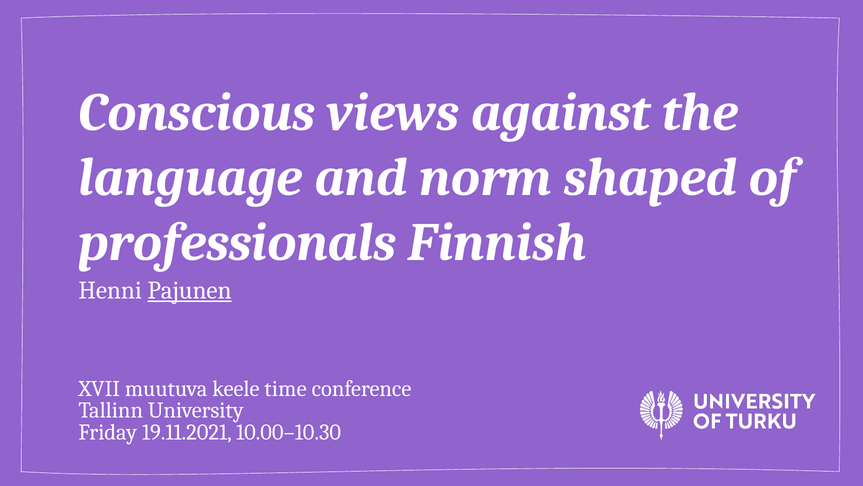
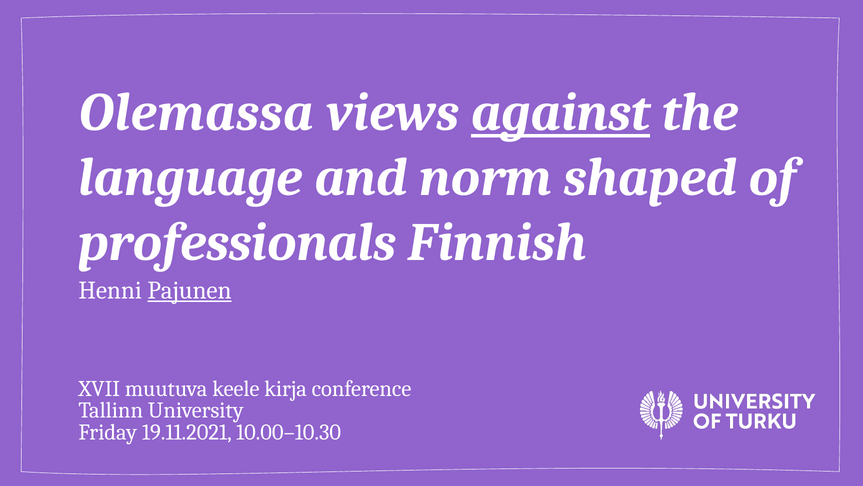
Conscious: Conscious -> Olemassa (196, 112)
against underline: none -> present (561, 112)
time: time -> kirja (286, 388)
